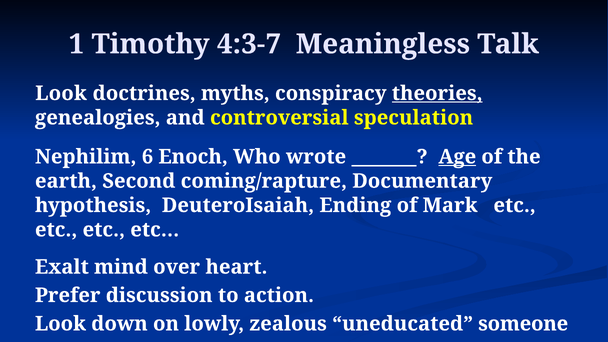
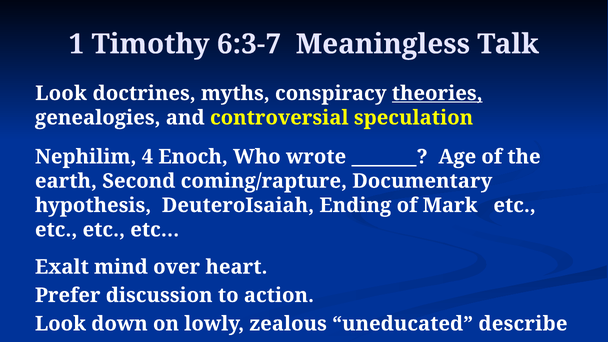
4:3-7: 4:3-7 -> 6:3-7 (249, 44)
6: 6 -> 4 (147, 157)
Age underline: present -> none (457, 157)
someone: someone -> describe (523, 324)
